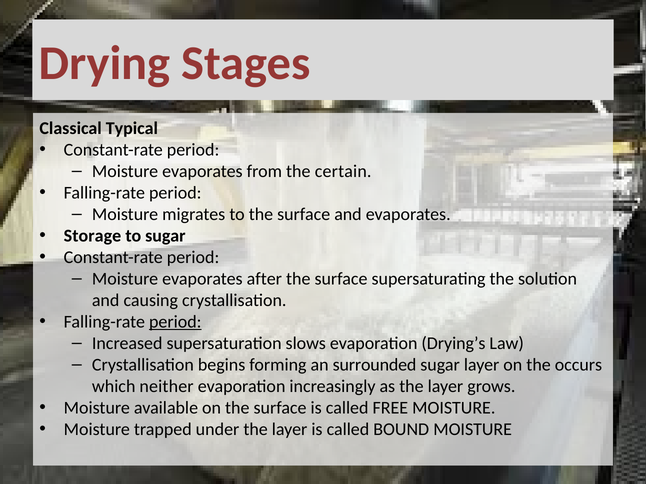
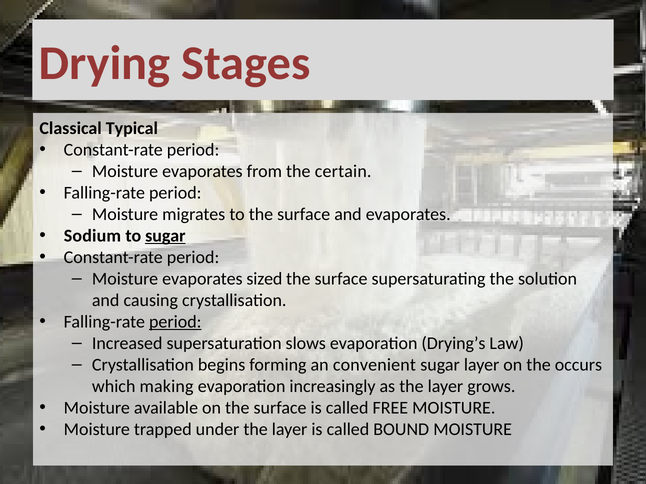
Storage: Storage -> Sodium (92, 236)
sugar underline: none -> present (165, 236)
after: after -> sized (264, 279)
surrounded: surrounded -> convenient (374, 365)
neither: neither -> making (167, 387)
